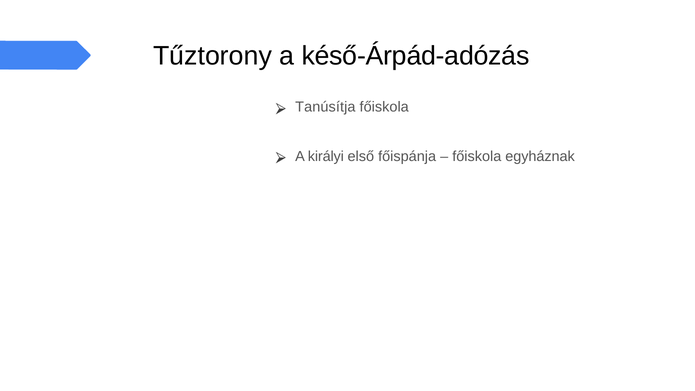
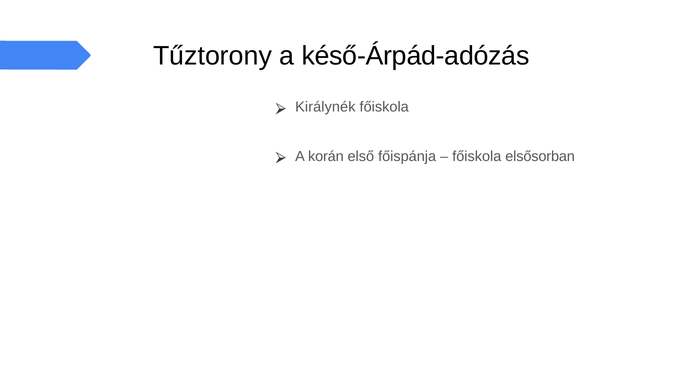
Tanúsítja: Tanúsítja -> Királynék (325, 107)
királyi: királyi -> korán (326, 156)
egyháznak: egyháznak -> elsősorban (540, 156)
